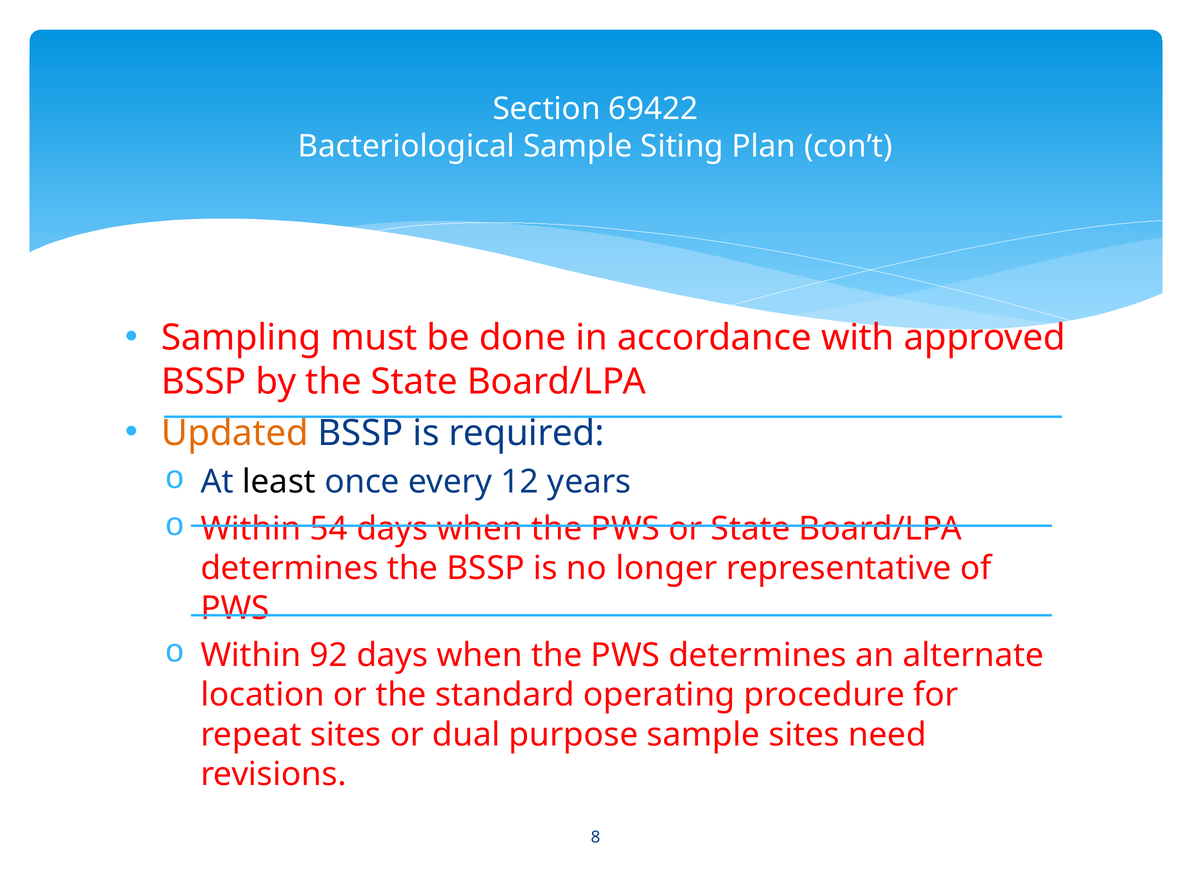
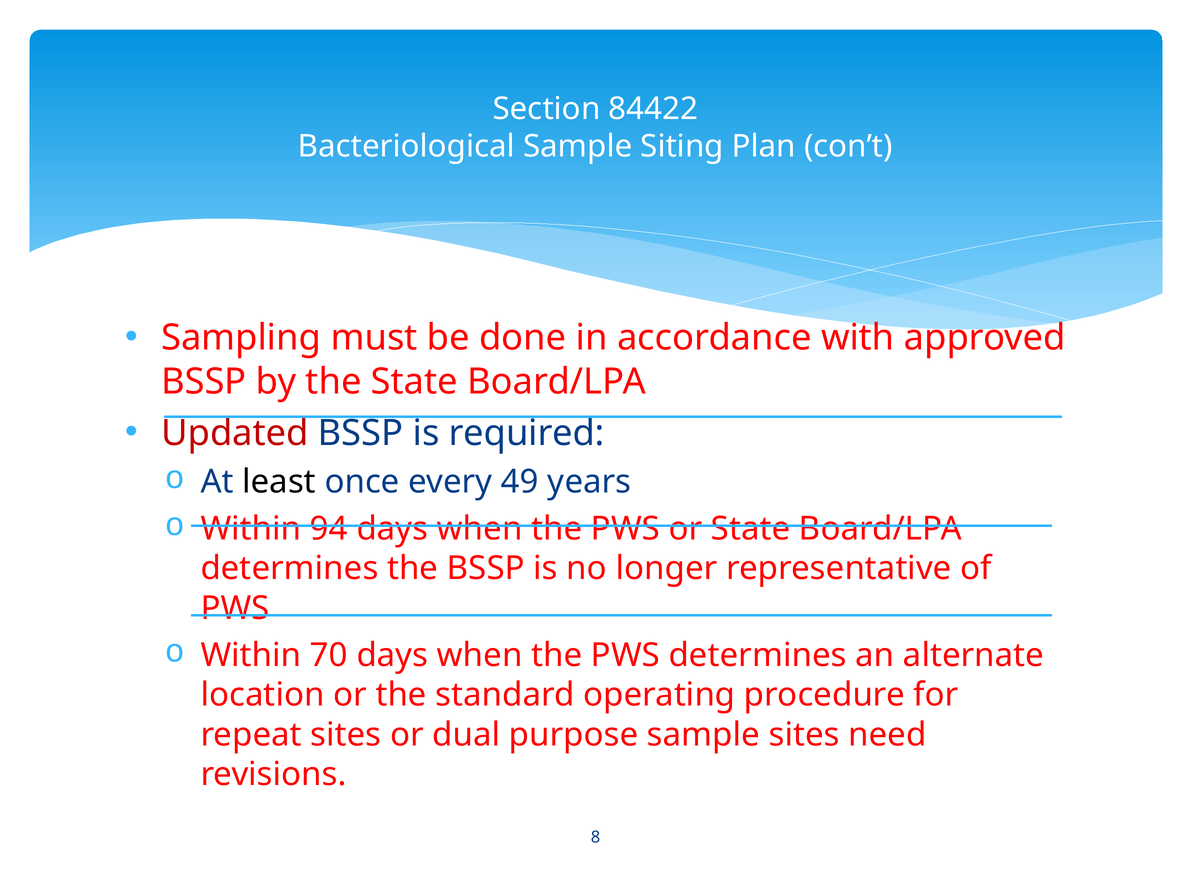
69422: 69422 -> 84422 (653, 109)
Updated colour: orange -> red (235, 433)
12: 12 -> 49 (520, 482)
54: 54 -> 94 (329, 529)
92: 92 -> 70 (329, 655)
